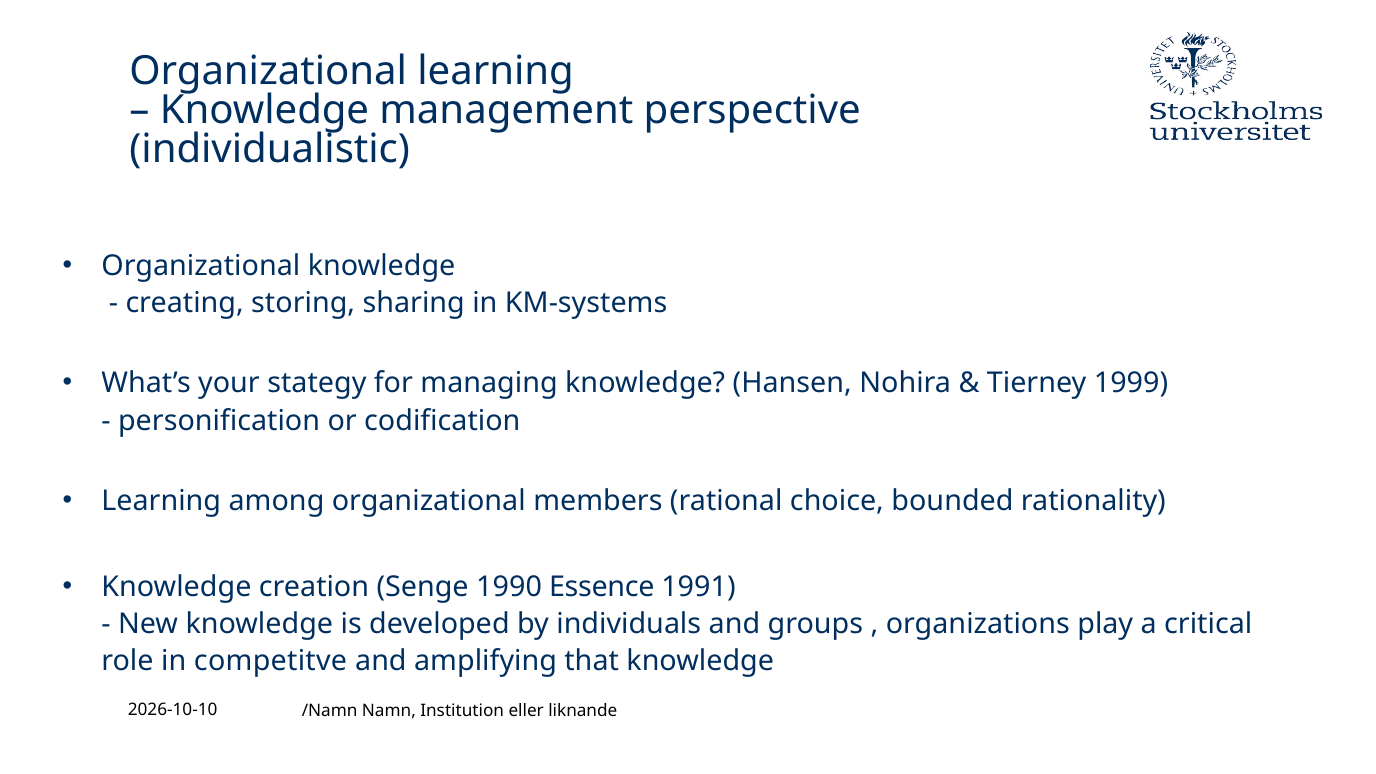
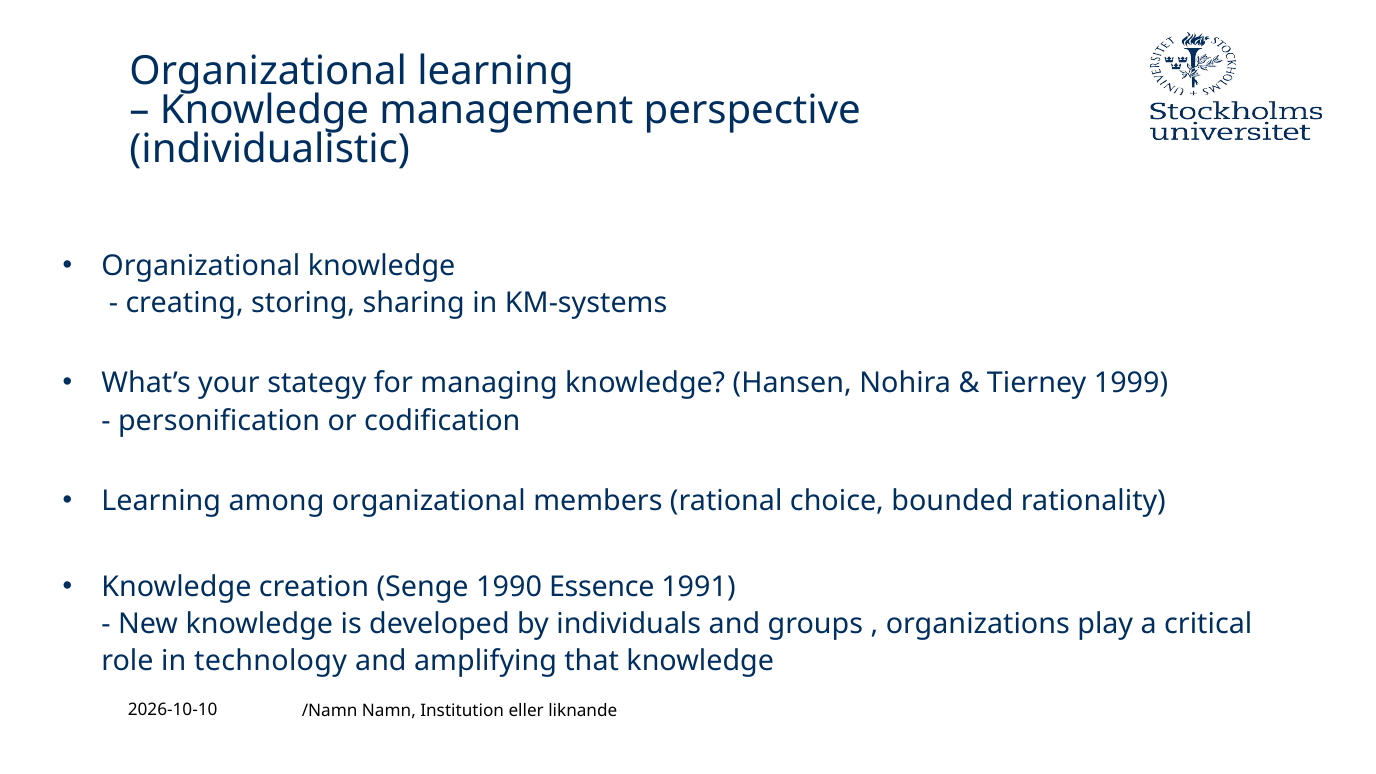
competitve: competitve -> technology (271, 661)
